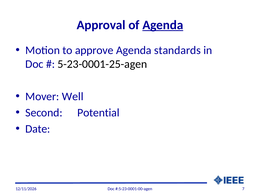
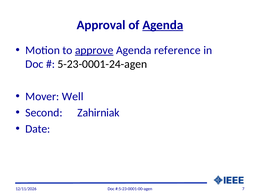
approve underline: none -> present (94, 50)
standards: standards -> reference (177, 50)
5-23-0001-25-agen: 5-23-0001-25-agen -> 5-23-0001-24-agen (102, 64)
Potential: Potential -> Zahirniak (98, 113)
